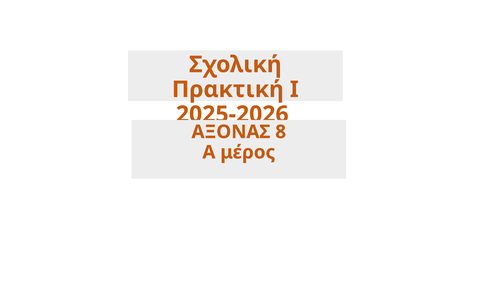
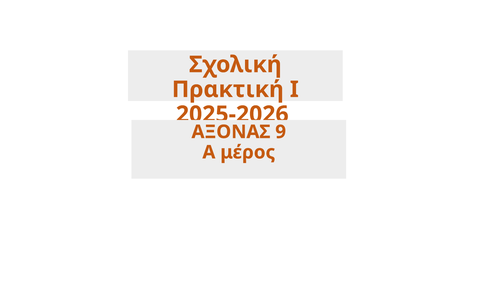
8: 8 -> 9 (281, 132)
